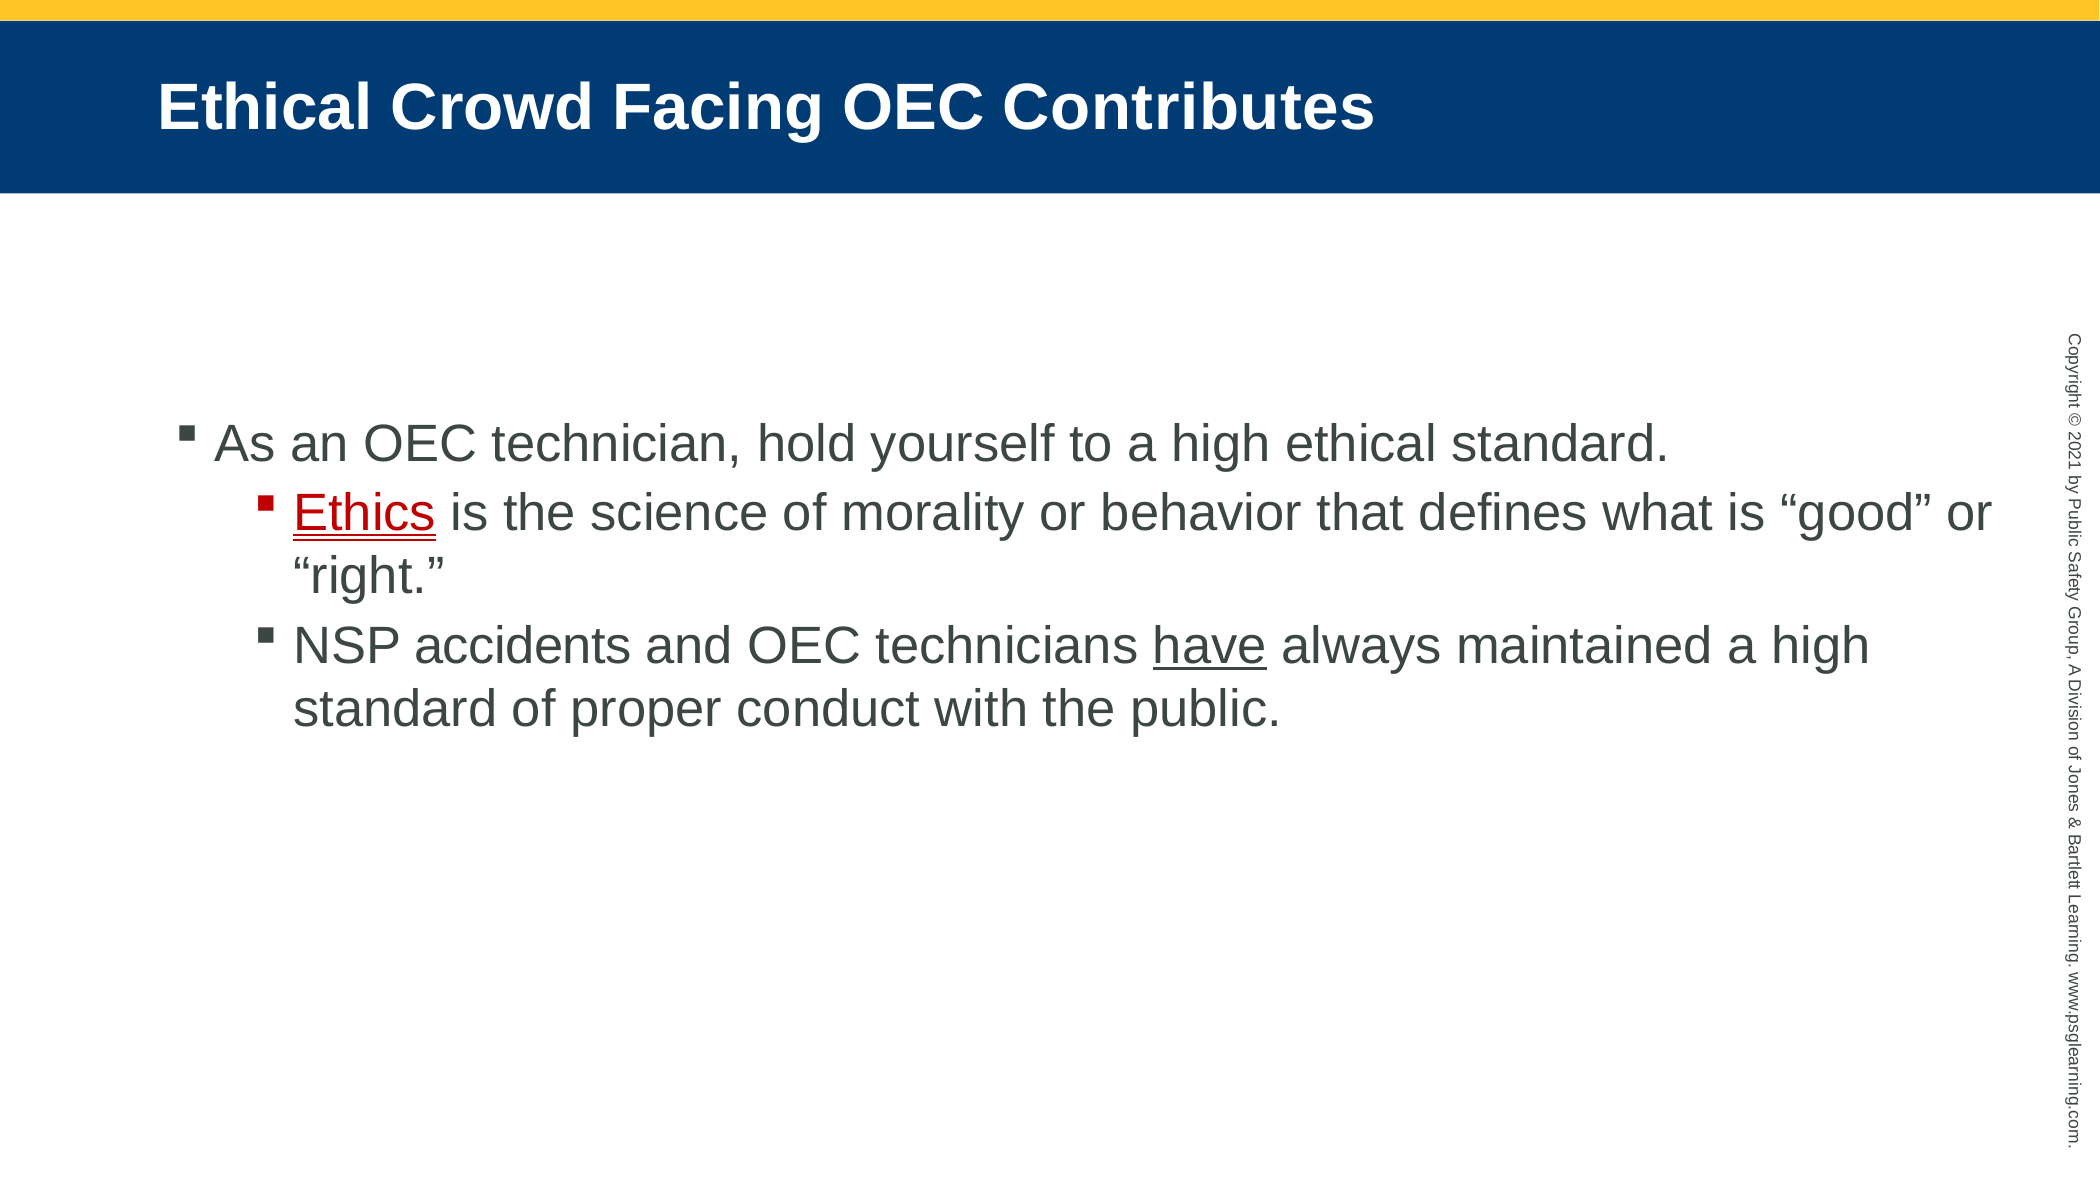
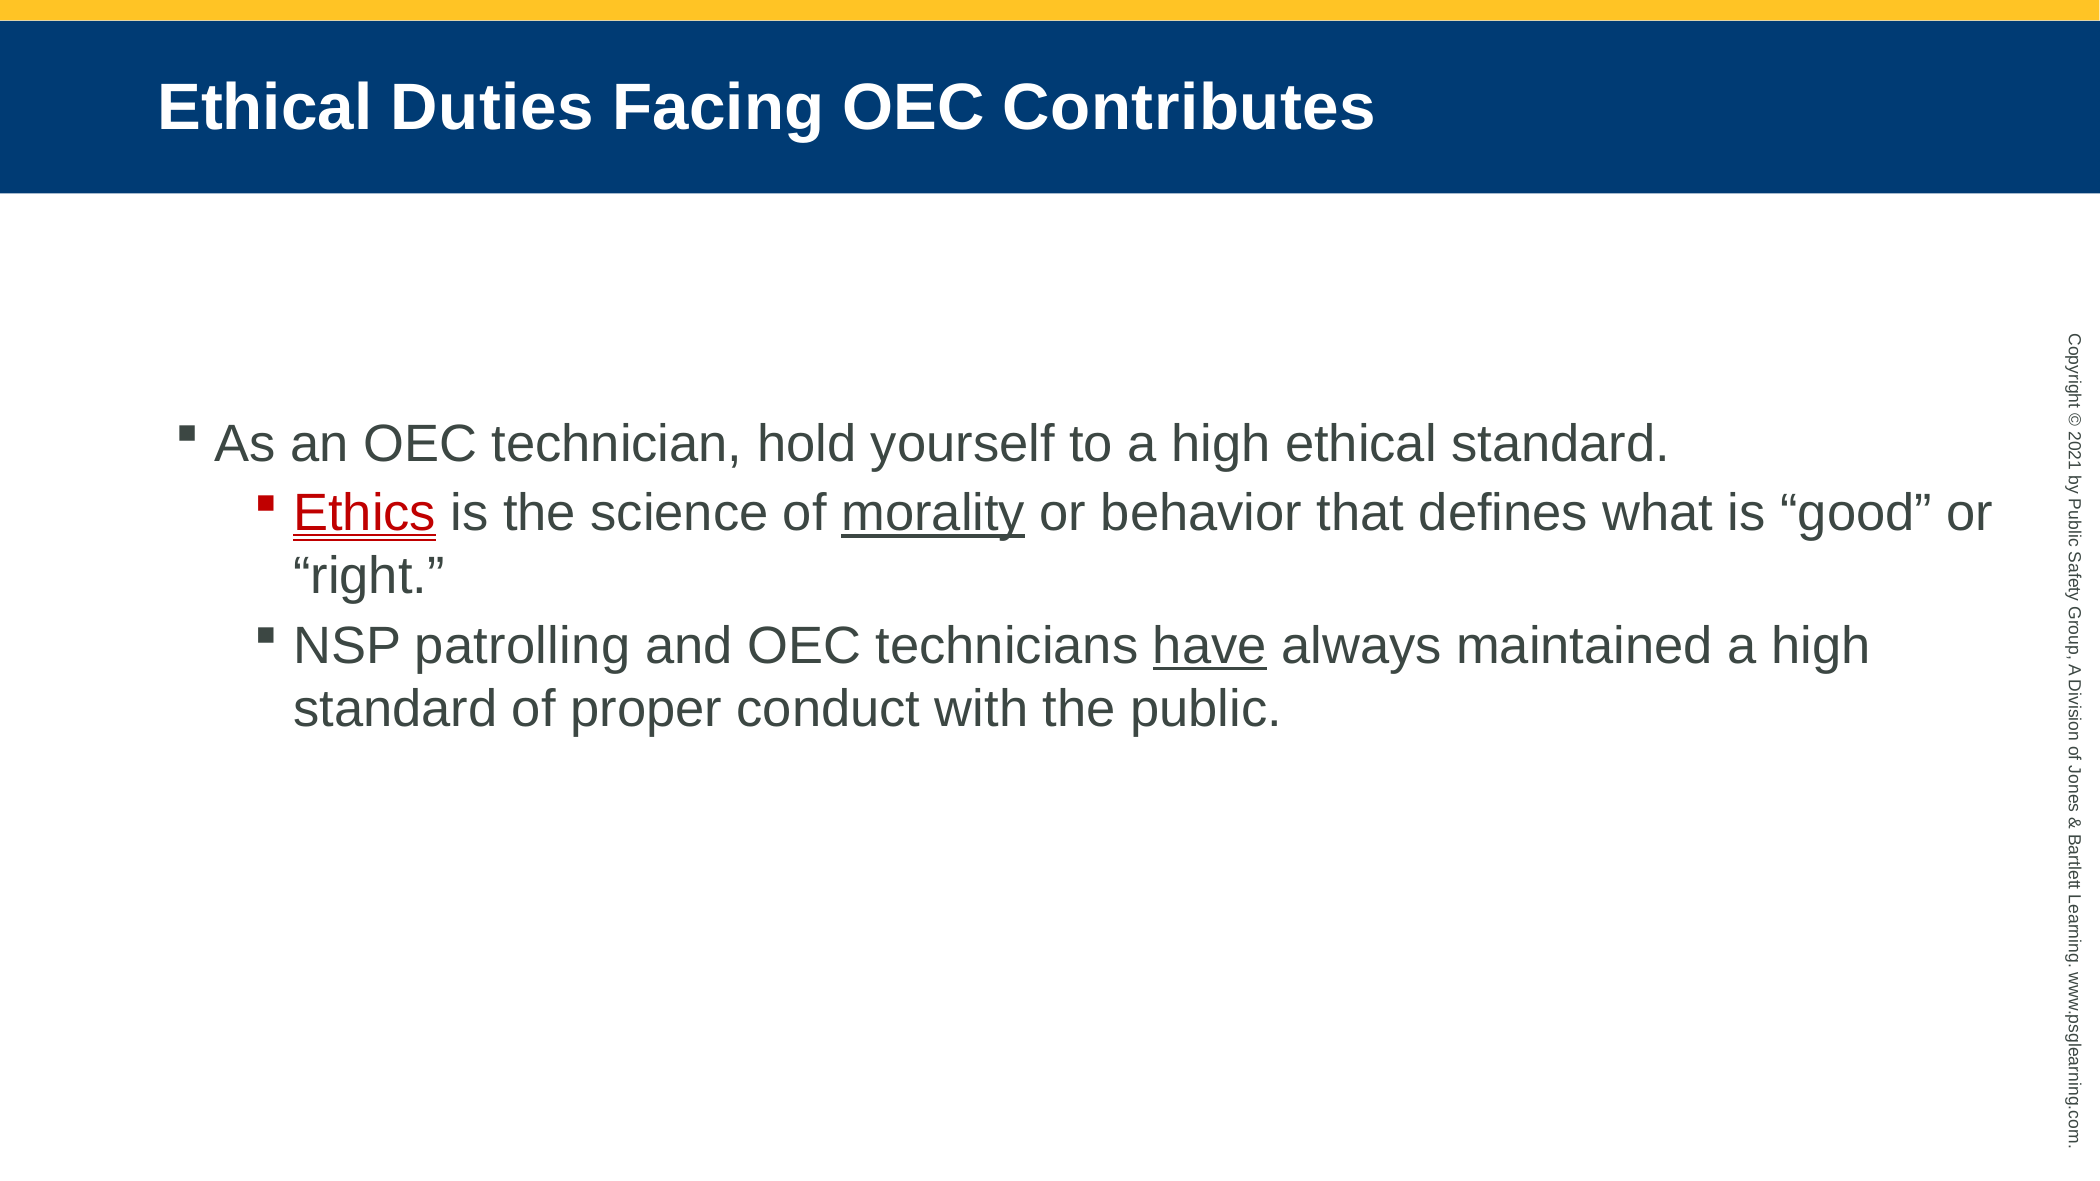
Crowd: Crowd -> Duties (492, 108)
morality underline: none -> present (933, 514)
accidents: accidents -> patrolling (523, 646)
